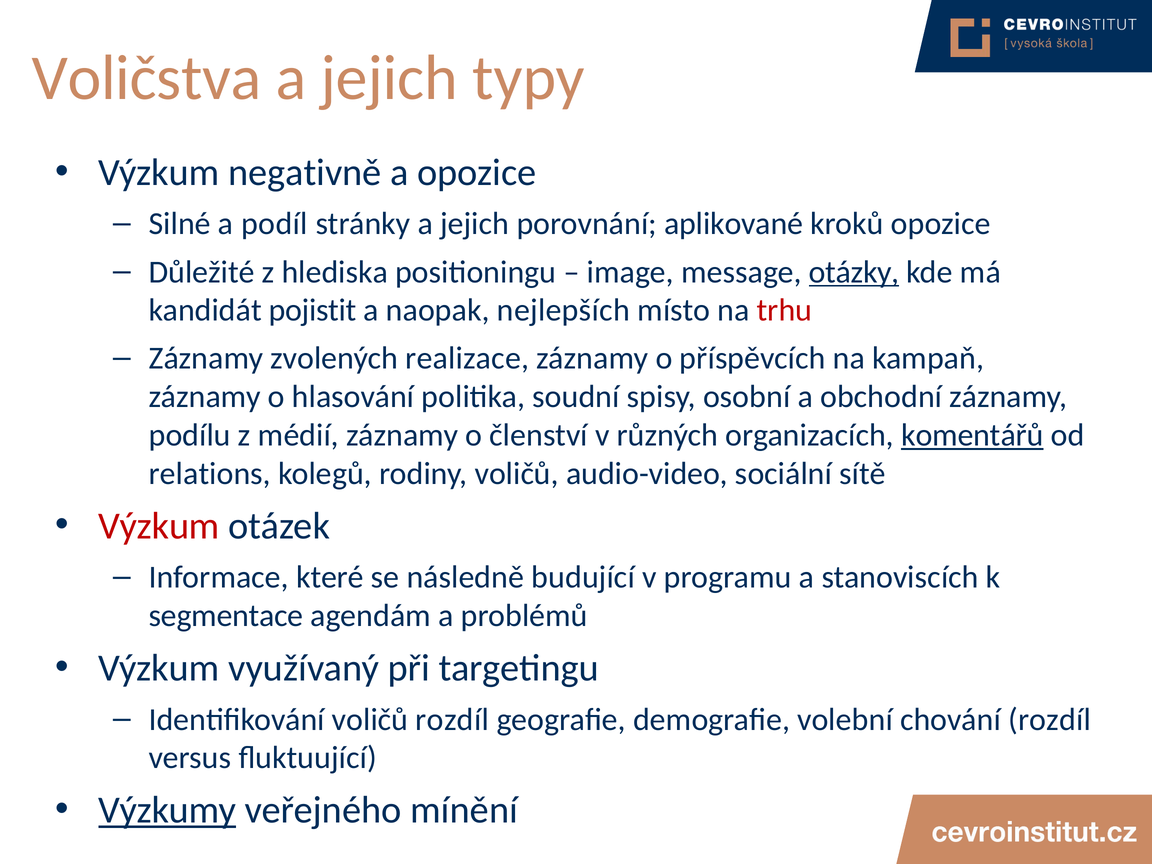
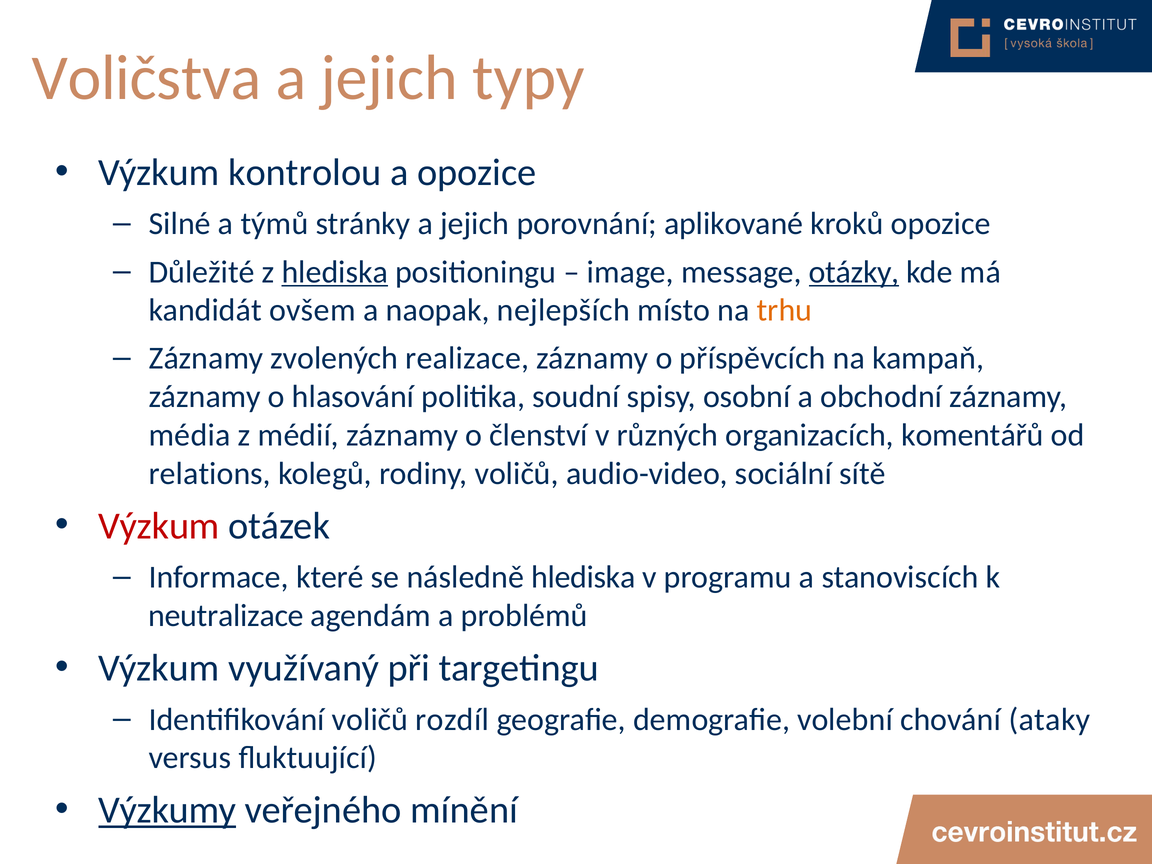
negativně: negativně -> kontrolou (305, 173)
podíl: podíl -> týmů (274, 224)
hlediska underline: none -> present (335, 272)
pojistit: pojistit -> ovšem (312, 310)
trhu colour: red -> orange (784, 310)
podílu: podílu -> média (190, 435)
komentářů underline: present -> none (972, 435)
následně budující: budující -> hlediska (583, 577)
segmentace: segmentace -> neutralizace (226, 616)
chování rozdíl: rozdíl -> ataky (1050, 720)
